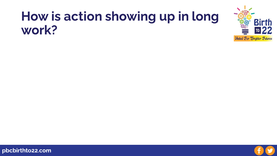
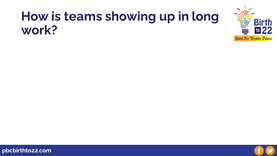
action: action -> teams (83, 16)
